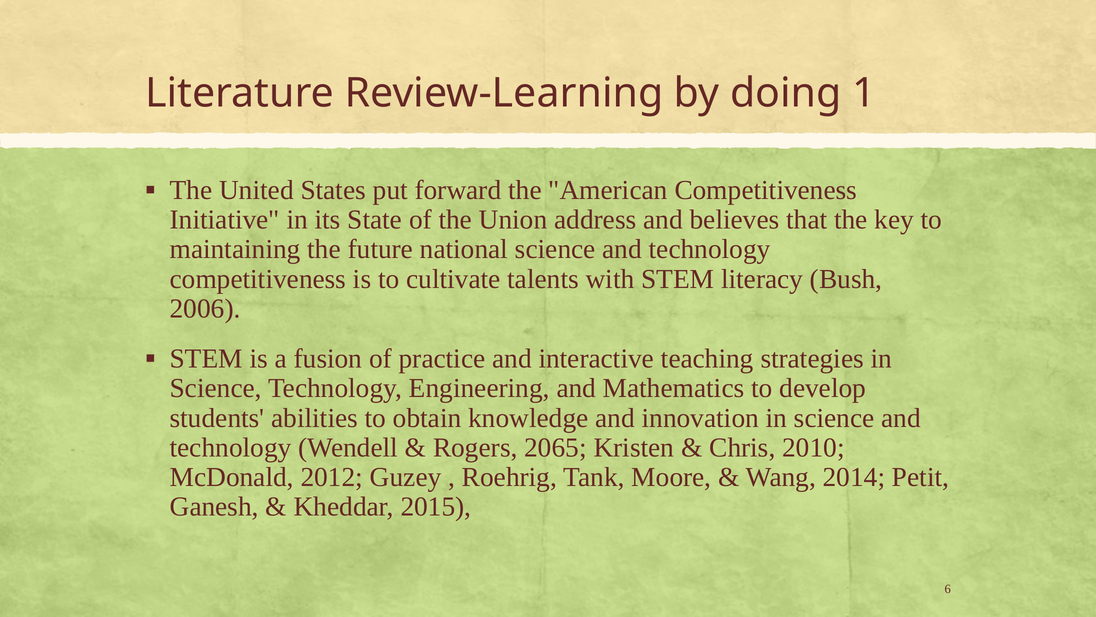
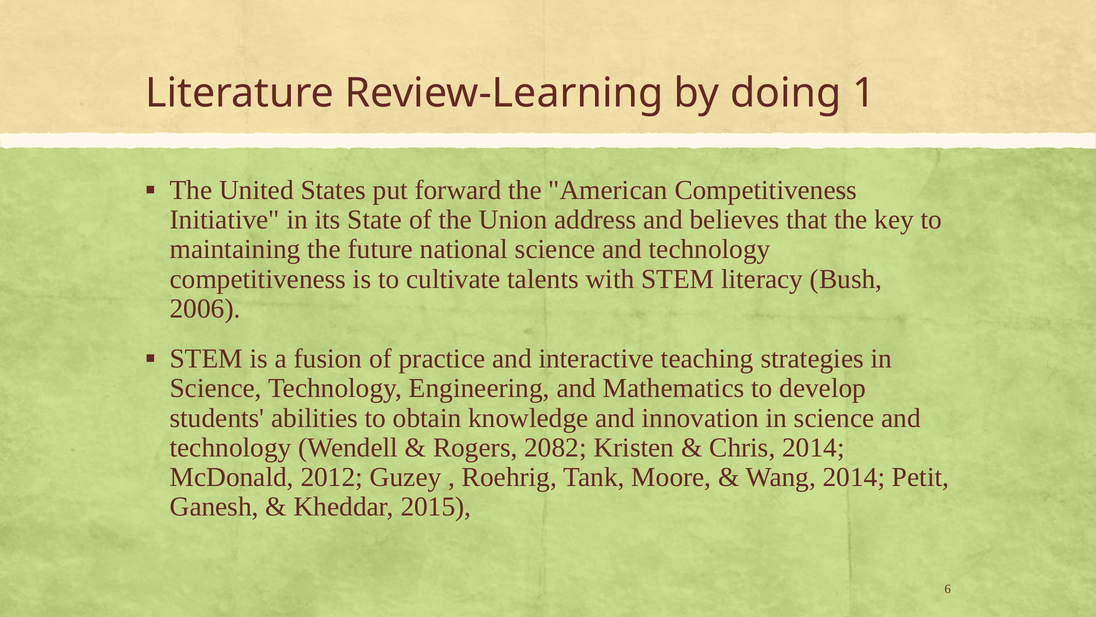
2065: 2065 -> 2082 (555, 447)
Chris 2010: 2010 -> 2014 (813, 447)
